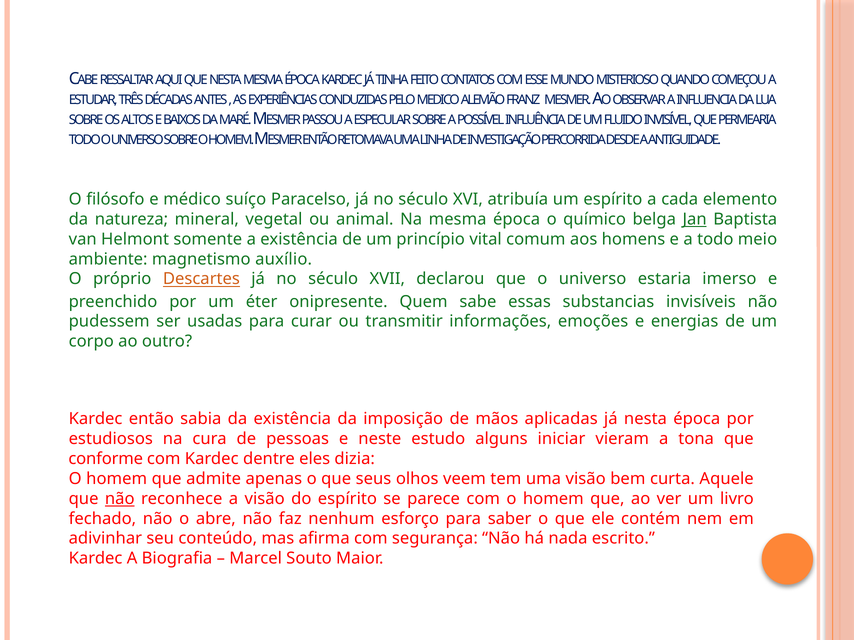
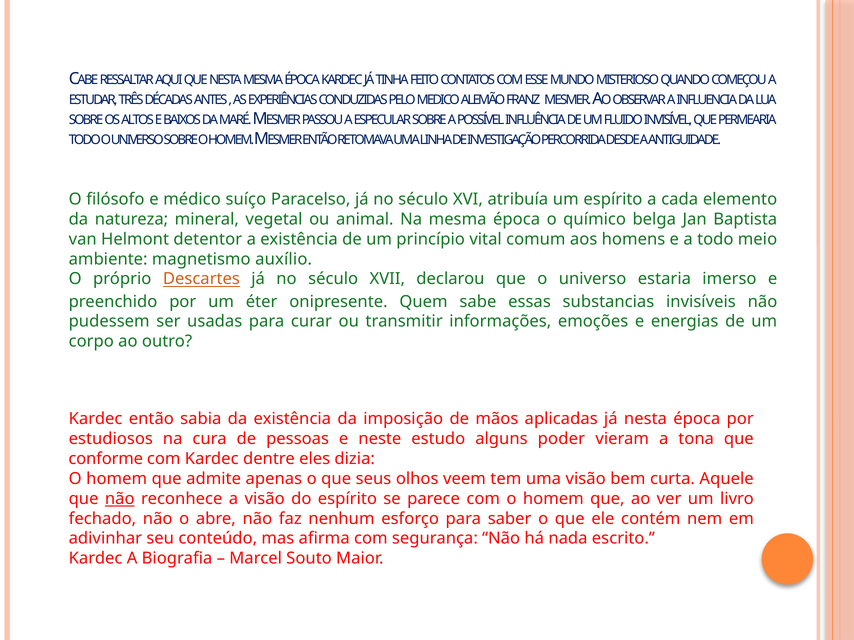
Jan underline: present -> none (695, 219)
somente: somente -> detentor (208, 239)
iniciar: iniciar -> poder (561, 439)
